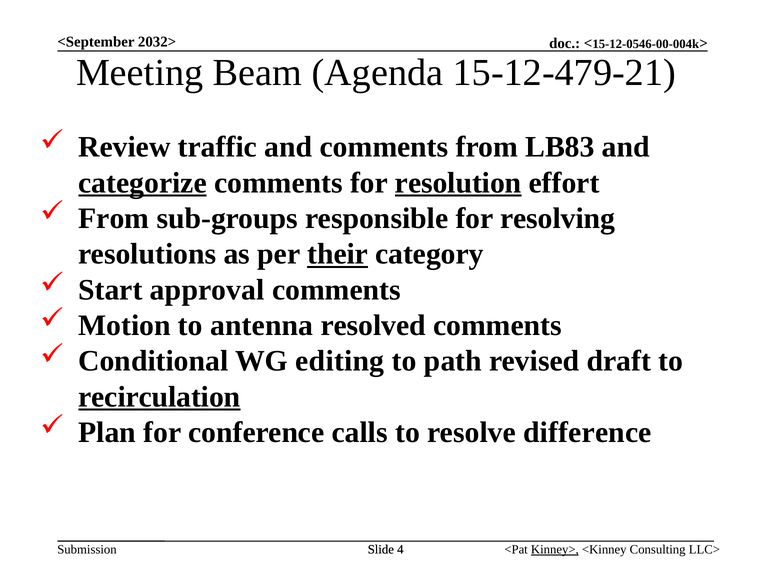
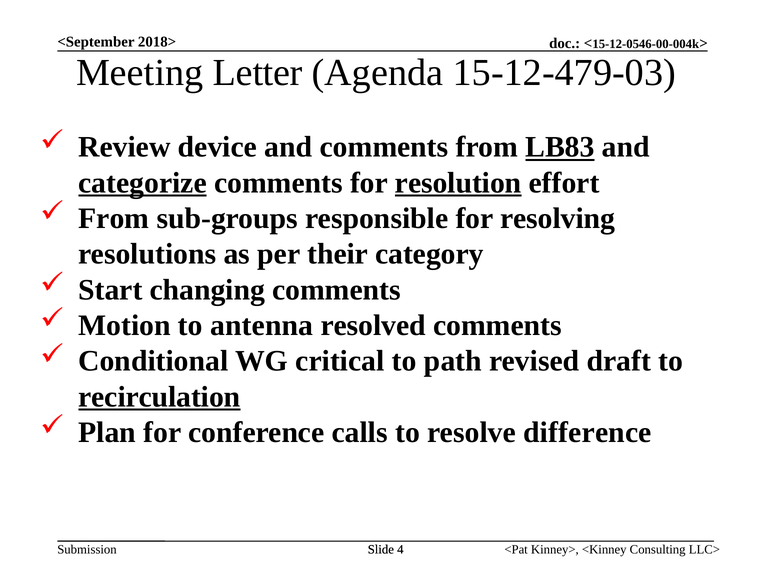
2032>: 2032> -> 2018> (157, 42)
Beam: Beam -> Letter (258, 73)
15-12-479-21: 15-12-479-21 -> 15-12-479-03 (564, 73)
traffic: traffic -> device (217, 147)
LB83 underline: none -> present (560, 147)
their underline: present -> none (338, 254)
approval: approval -> changing (207, 290)
editing: editing -> critical (340, 362)
Kinney> underline: present -> none (555, 550)
